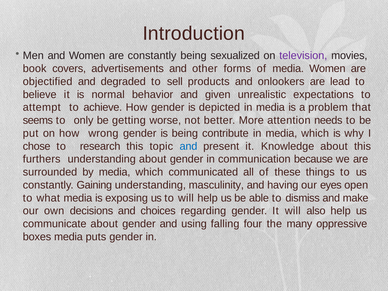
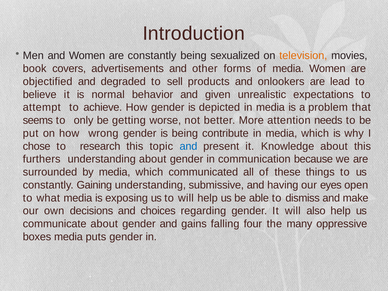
television colour: purple -> orange (303, 56)
masculinity: masculinity -> submissive (216, 185)
using: using -> gains (194, 224)
